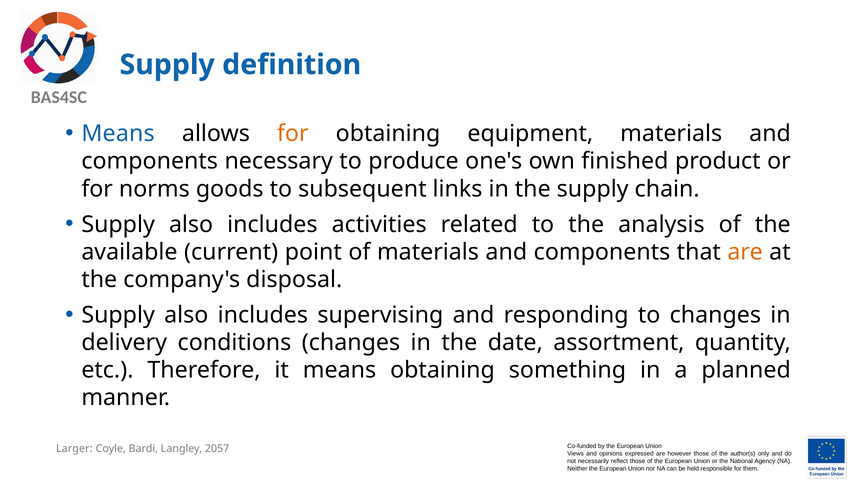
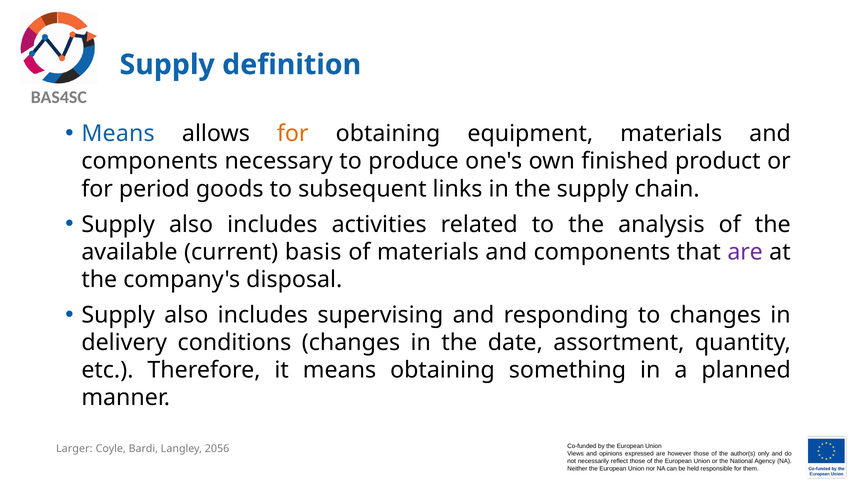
norms: norms -> period (154, 189)
point: point -> basis (313, 252)
are colour: orange -> purple (745, 252)
2057: 2057 -> 2056 (217, 449)
